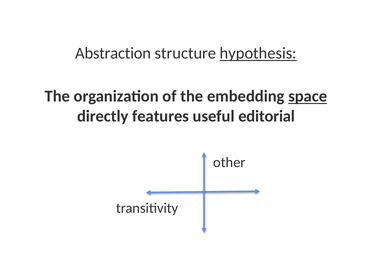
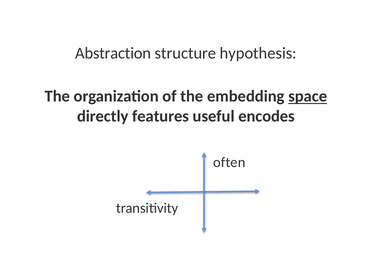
hypothesis underline: present -> none (258, 53)
editorial: editorial -> encodes (267, 116)
other: other -> often (229, 162)
